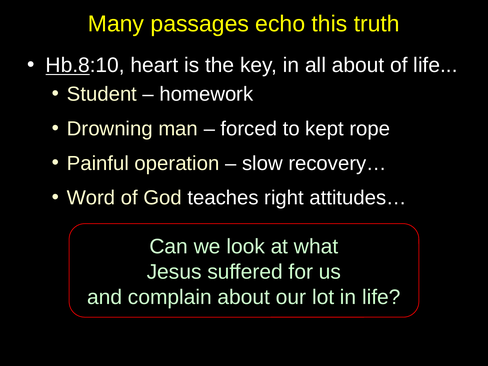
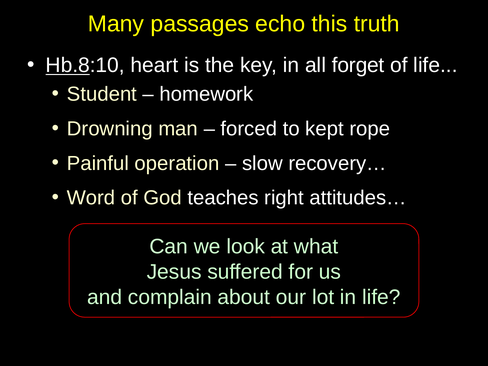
all about: about -> forget (358, 65)
